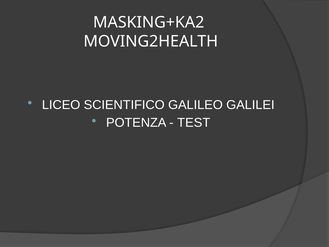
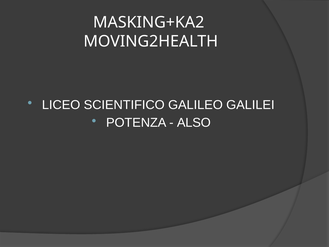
TEST: TEST -> ALSO (194, 123)
